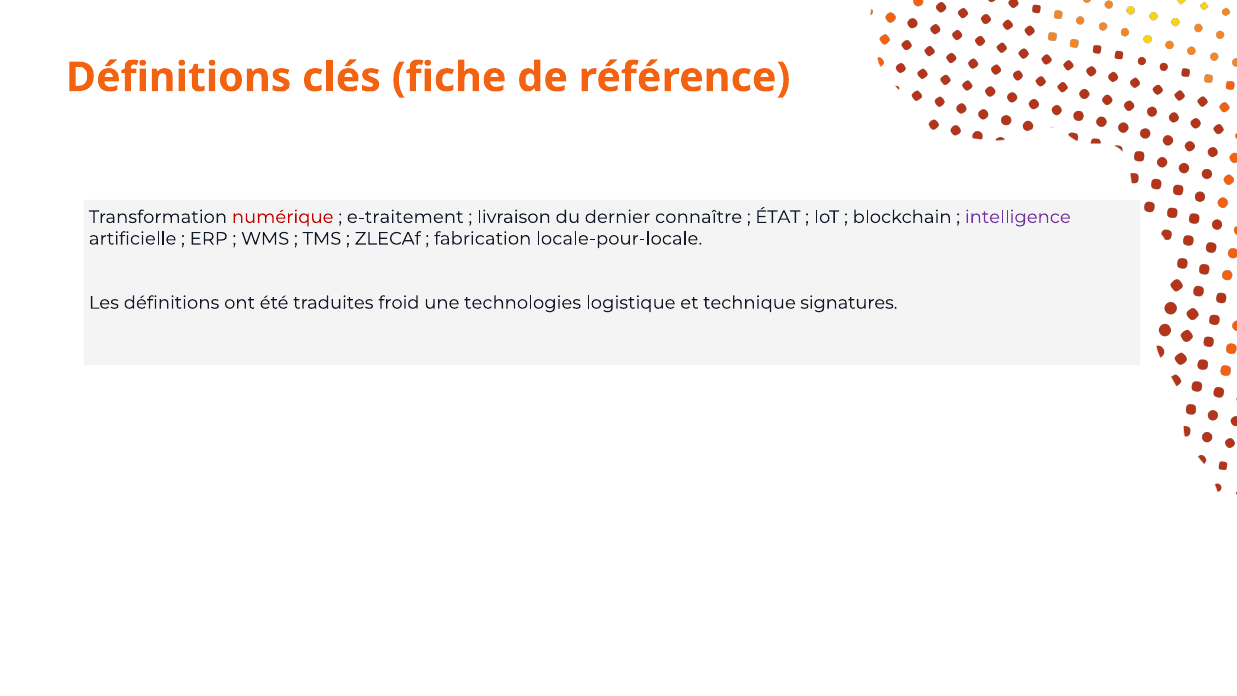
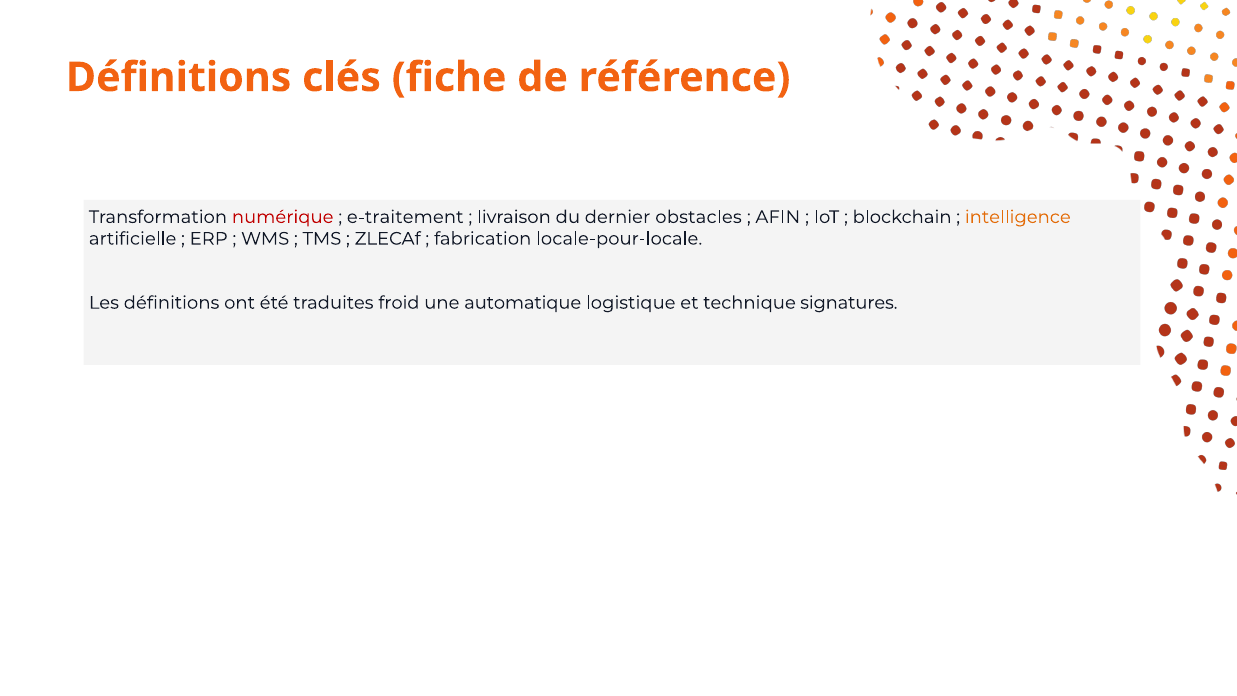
connaître: connaître -> obstacles (699, 217)
ÉTAT: ÉTAT -> AFIN (778, 217)
intelligence colour: purple -> orange (1018, 217)
technologies: technologies -> automatique (523, 303)
